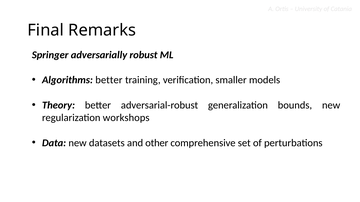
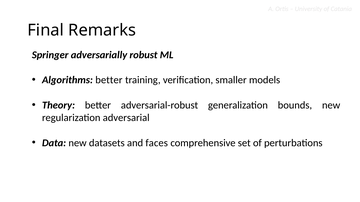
workshops: workshops -> adversarial (126, 118)
other: other -> faces (157, 143)
